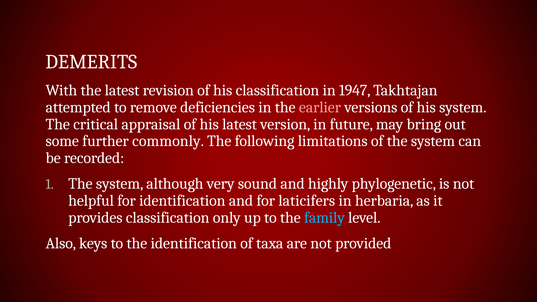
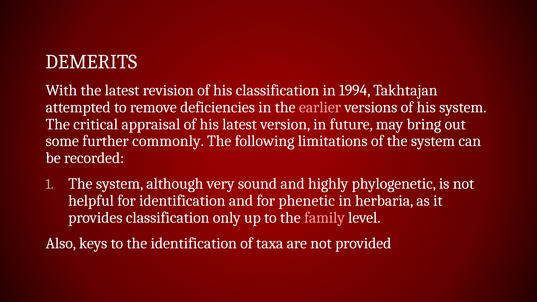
1947: 1947 -> 1994 (355, 90)
laticifers: laticifers -> phenetic (307, 201)
family colour: light blue -> pink (324, 218)
